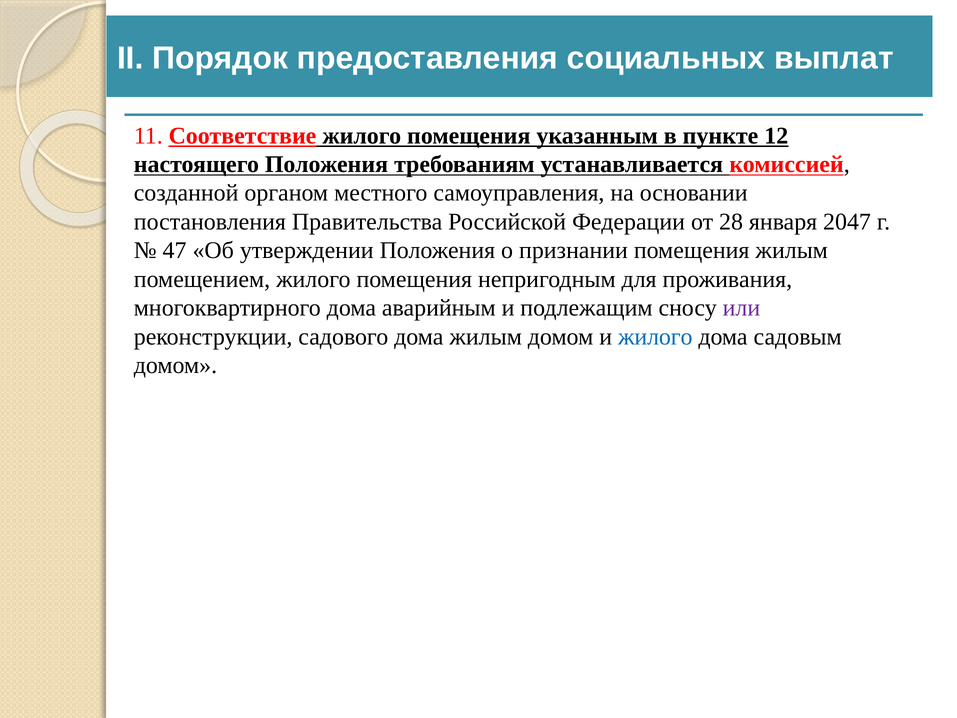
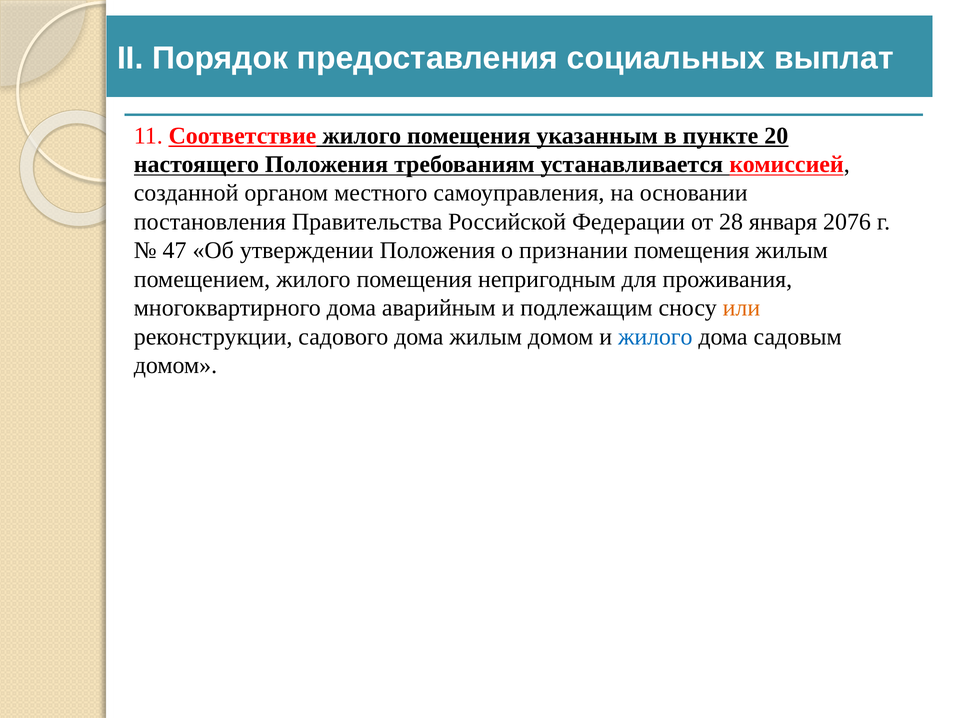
12: 12 -> 20 (776, 136)
2047: 2047 -> 2076 (847, 222)
или colour: purple -> orange (741, 308)
